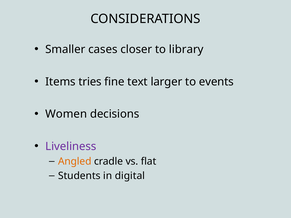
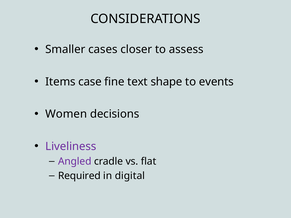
library: library -> assess (186, 49)
tries: tries -> case (90, 82)
larger: larger -> shape (166, 82)
Angled colour: orange -> purple (75, 162)
Students: Students -> Required (79, 176)
